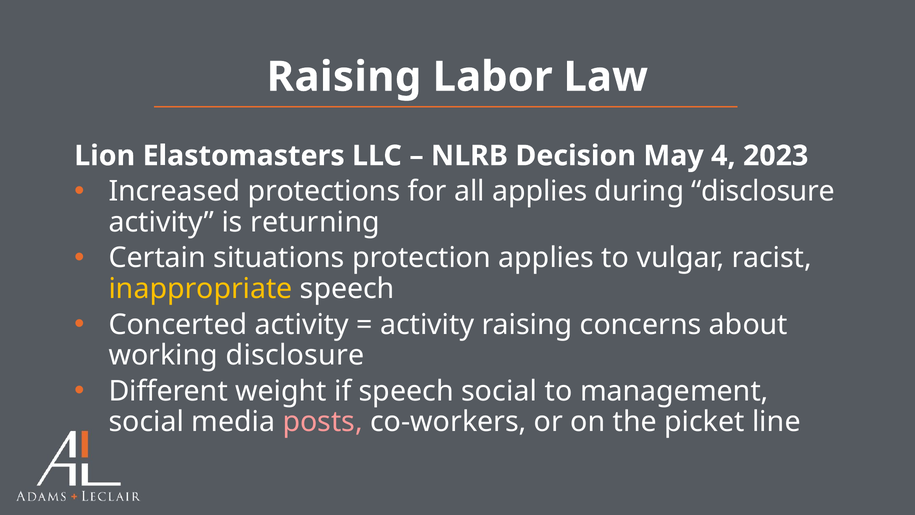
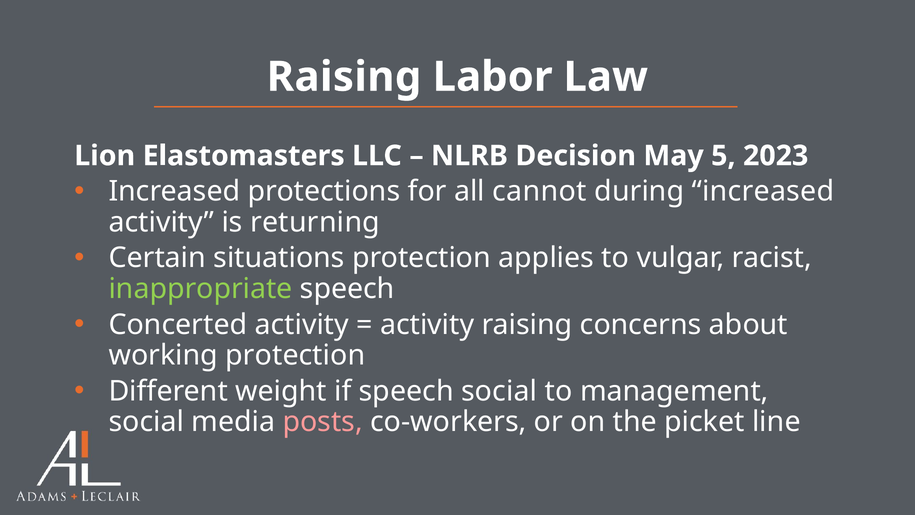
4: 4 -> 5 (723, 156)
all applies: applies -> cannot (540, 191)
during disclosure: disclosure -> increased (763, 191)
inappropriate colour: yellow -> light green (201, 289)
working disclosure: disclosure -> protection (295, 355)
